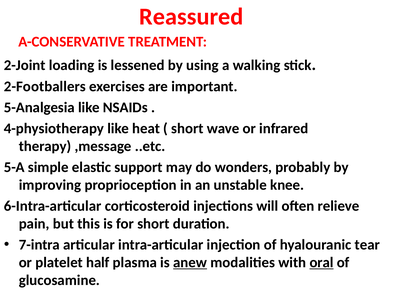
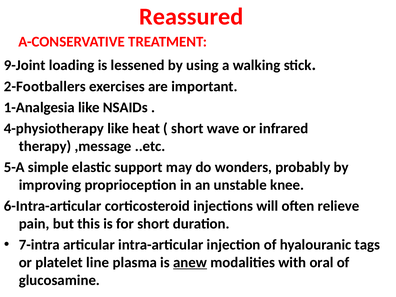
2-Joint: 2-Joint -> 9-Joint (25, 65)
5-Analgesia: 5-Analgesia -> 1-Analgesia (39, 107)
tear: tear -> tags (367, 245)
half: half -> line (98, 263)
oral underline: present -> none (322, 263)
